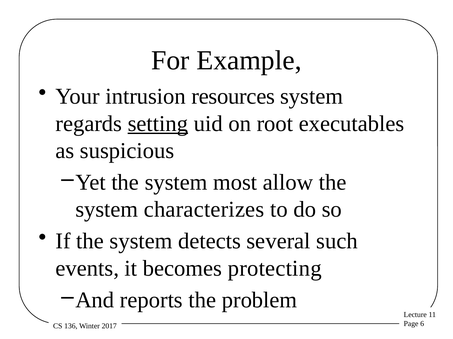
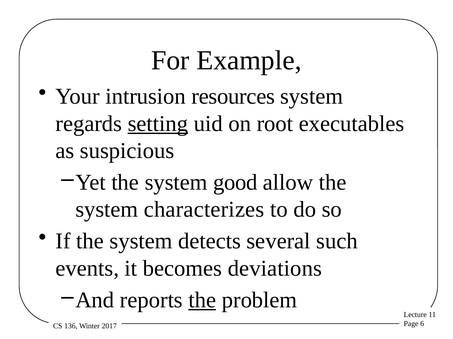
most: most -> good (235, 183)
protecting: protecting -> deviations (275, 269)
the underline: none -> present (202, 301)
